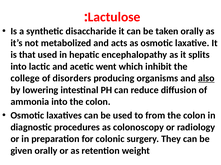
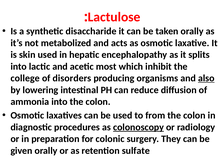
that: that -> skin (27, 55)
went: went -> most (106, 67)
colonoscopy underline: none -> present (138, 128)
weight: weight -> sulfate (136, 151)
